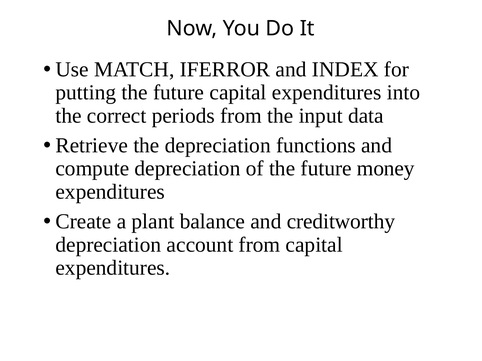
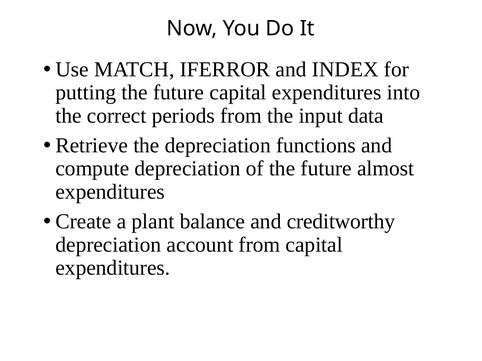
money: money -> almost (386, 169)
